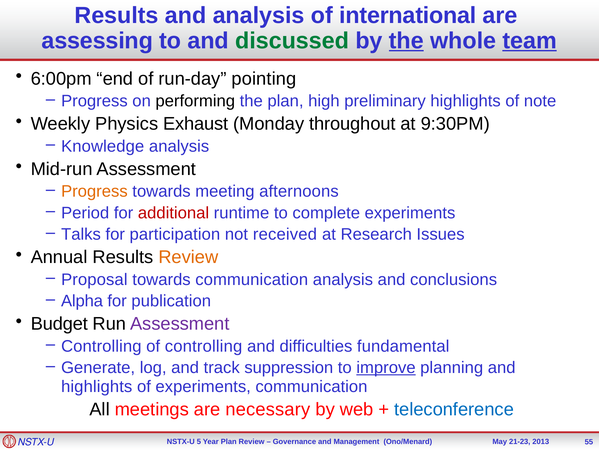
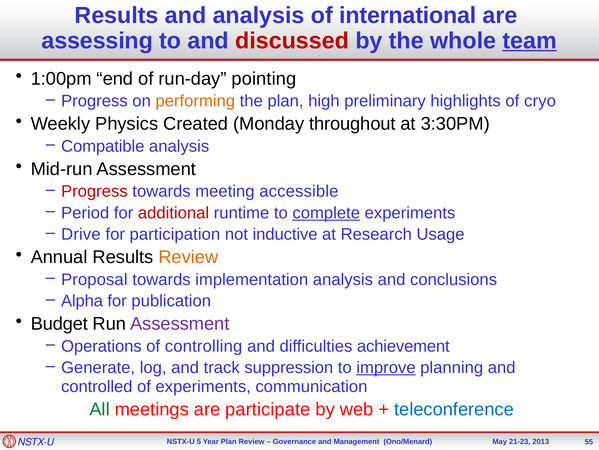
discussed colour: green -> red (292, 41)
the underline: present -> none (406, 41)
6:00pm: 6:00pm -> 1:00pm (61, 79)
performing colour: black -> orange (195, 101)
note: note -> cryo (540, 101)
Exhaust: Exhaust -> Created (196, 124)
9:30PM: 9:30PM -> 3:30PM (455, 124)
Knowledge: Knowledge -> Compatible (103, 146)
Progress colour: orange -> red (94, 191)
afternoons: afternoons -> accessible (299, 191)
complete underline: none -> present (326, 213)
Talks: Talks -> Drive (81, 234)
received: received -> inductive (285, 234)
Issues: Issues -> Usage (441, 234)
towards communication: communication -> implementation (252, 279)
Controlling: Controlling -> Operations (101, 346)
fundamental: fundamental -> achievement (403, 346)
highlights: highlights -> controlled (97, 386)
All colour: black -> green (100, 409)
necessary: necessary -> participate (268, 409)
